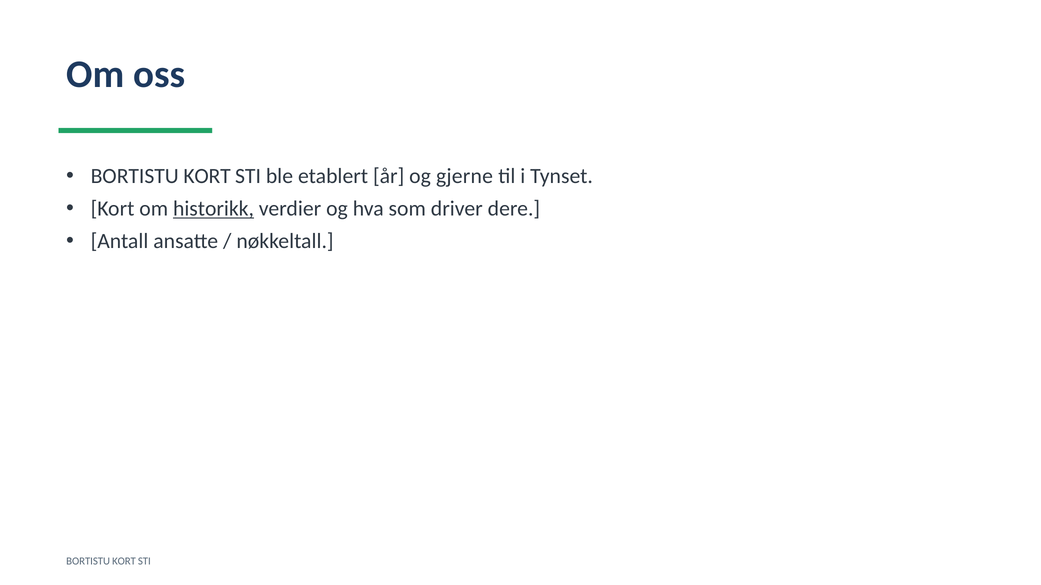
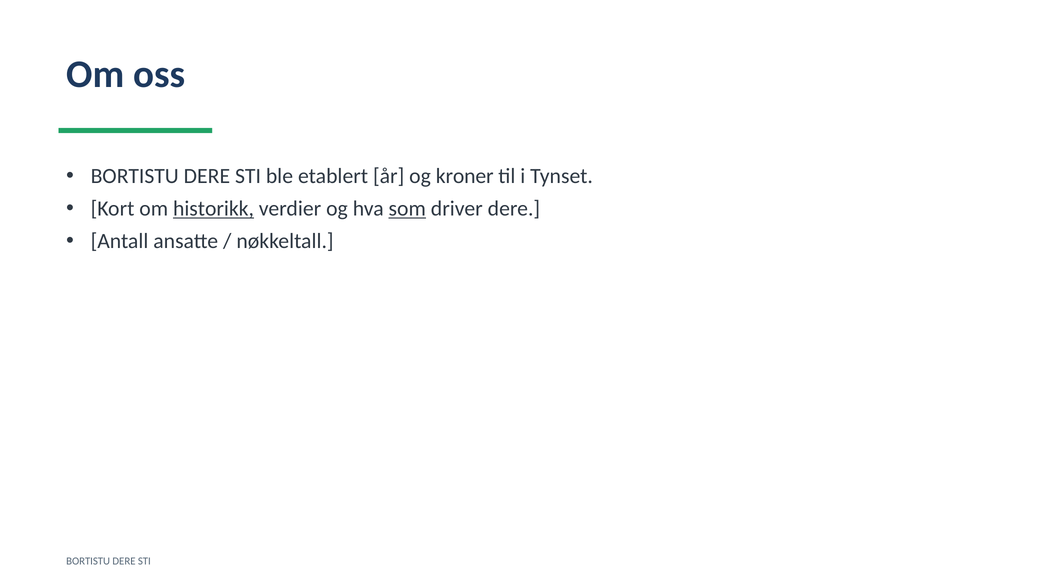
KORT: KORT -> DERE (207, 176)
gjerne: gjerne -> kroner (465, 176)
som underline: none -> present (407, 209)
KORT: KORT -> DERE (124, 562)
